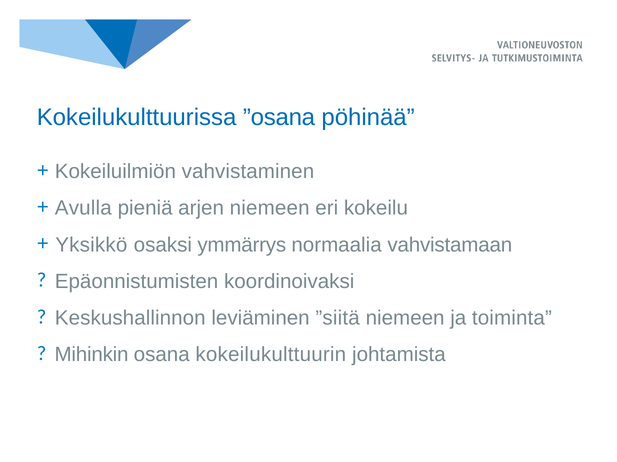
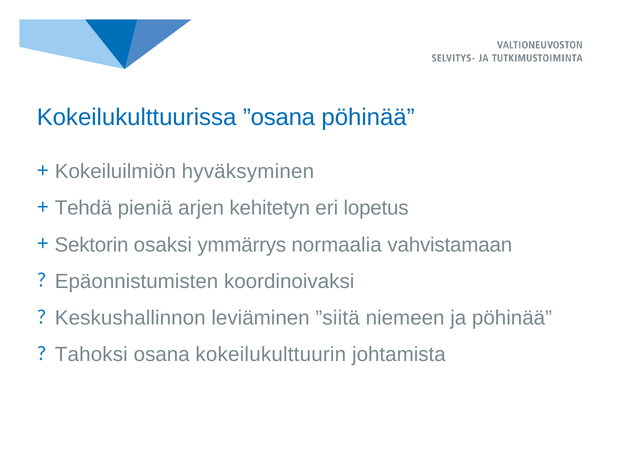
vahvistaminen: vahvistaminen -> hyväksyminen (248, 172)
Avulla: Avulla -> Tehdä (84, 209)
arjen niemeen: niemeen -> kehitetyn (270, 209)
kokeilu: kokeilu -> lopetus (376, 209)
Yksikkö: Yksikkö -> Sektorin (92, 245)
ja toiminta: toiminta -> pöhinää (512, 319)
Mihinkin: Mihinkin -> Tahoksi (91, 355)
